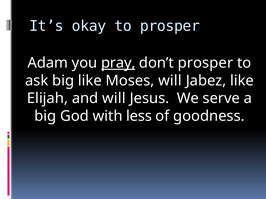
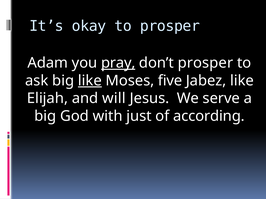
like underline: none -> present (90, 81)
Moses will: will -> five (170, 81)
less: less -> just (139, 116)
goodness: goodness -> according (209, 116)
